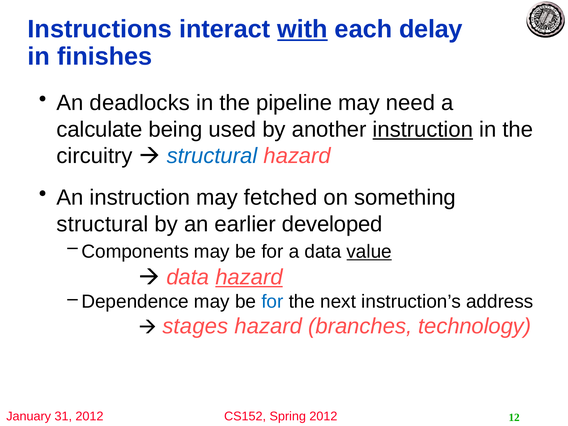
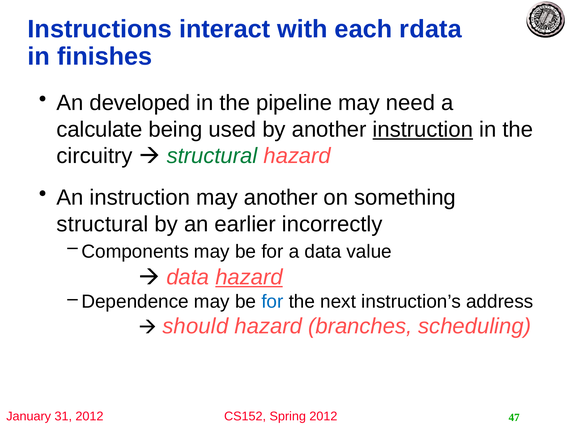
with underline: present -> none (302, 29)
delay: delay -> rdata (431, 29)
deadlocks: deadlocks -> developed (140, 103)
structural colour: blue -> green (212, 156)
may fetched: fetched -> another (281, 198)
developed: developed -> incorrectly (332, 224)
value underline: present -> none (369, 252)
stages: stages -> should (195, 326)
technology: technology -> scheduling (475, 326)
12: 12 -> 47 (514, 418)
